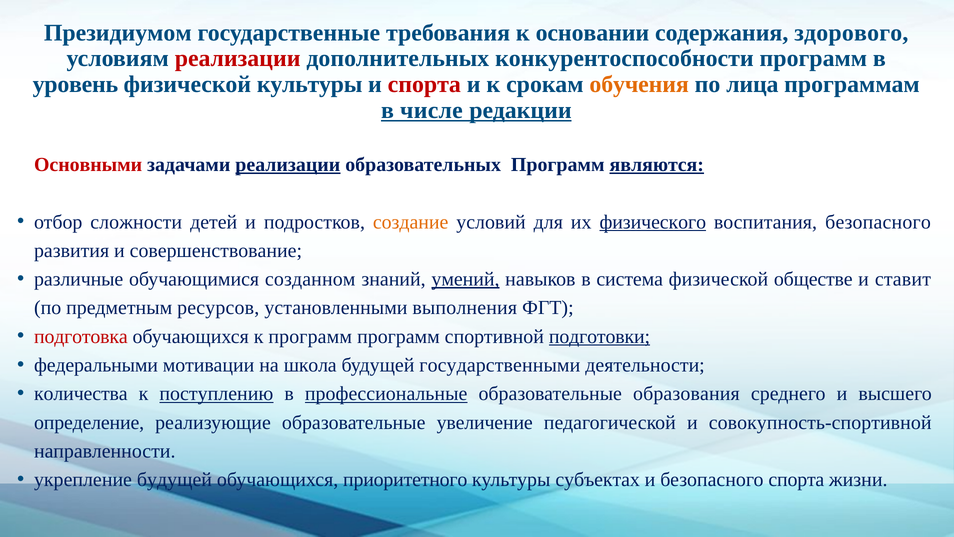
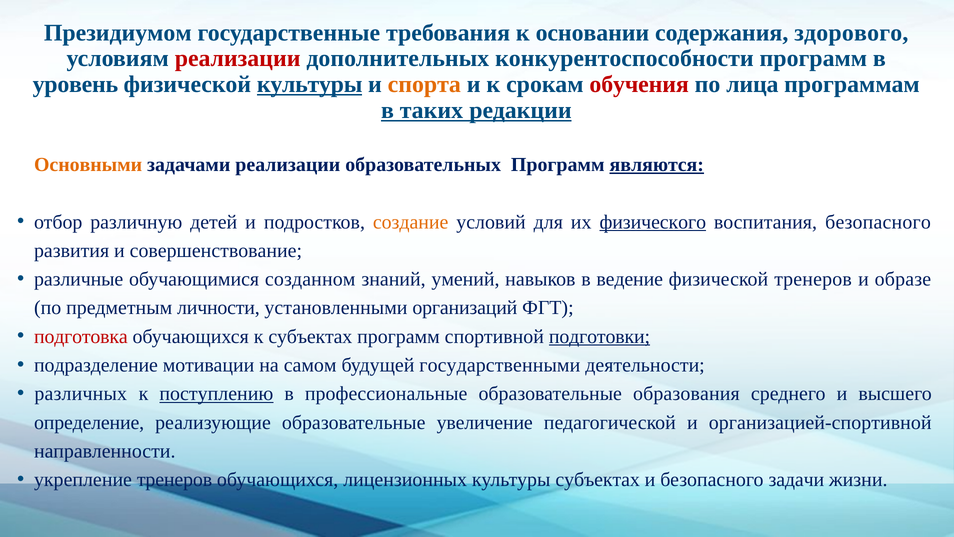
культуры underline: none -> present (310, 84)
спорта colour: red -> orange (424, 84)
обучения colour: orange -> red (639, 84)
числе: числе -> таких (432, 110)
Основными colour: red -> orange (88, 165)
реализации underline: present -> none (288, 165)
сложности: сложности -> различную (136, 222)
умений underline: present -> none (466, 279)
система: система -> ведение (630, 279)
физической обществе: обществе -> тренеров (813, 279)
ставит: ставит -> образе (903, 279)
ресурсов: ресурсов -> личности (218, 308)
выполнения: выполнения -> организаций (465, 308)
к программ: программ -> субъектах (310, 336)
федеральными: федеральными -> подразделение (96, 365)
школа: школа -> самом (310, 365)
количества: количества -> различных (81, 394)
профессиональные underline: present -> none (386, 394)
совокупность-спортивной: совокупность-спортивной -> организацией-спортивной (820, 422)
укрепление будущей: будущей -> тренеров (175, 479)
приоритетного: приоритетного -> лицензионных (405, 479)
безопасного спорта: спорта -> задачи (796, 479)
